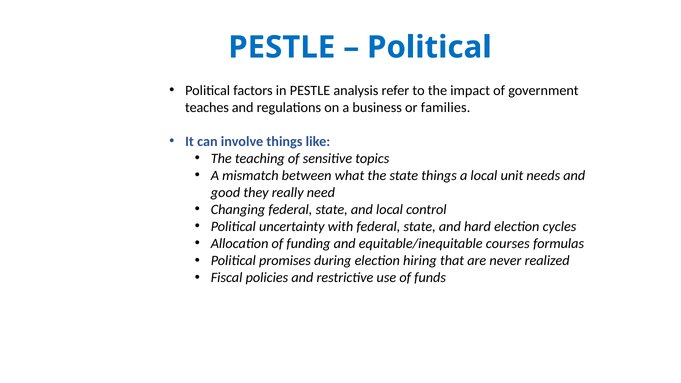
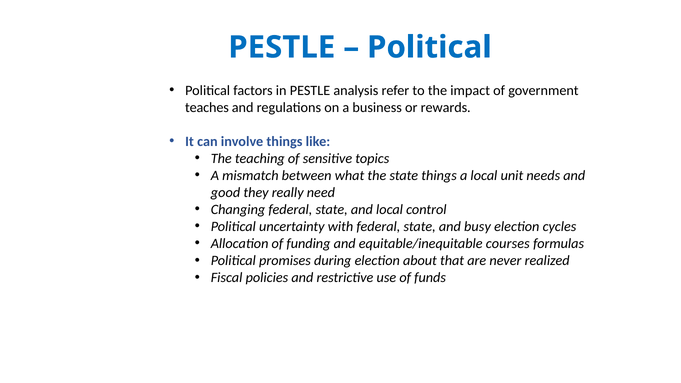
families: families -> rewards (446, 107)
hard: hard -> busy (477, 227)
hiring: hiring -> about (420, 261)
